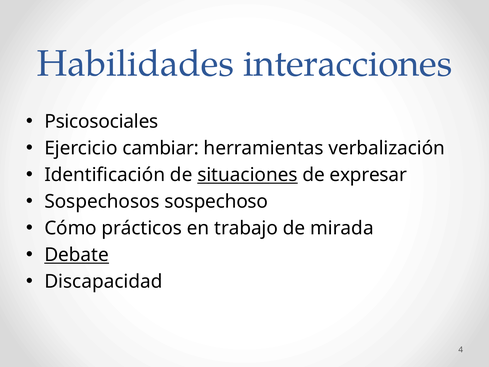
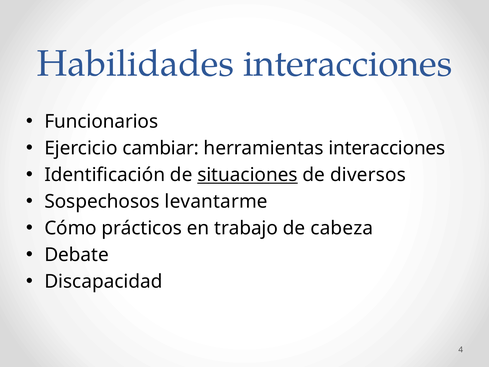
Psicosociales: Psicosociales -> Funcionarios (101, 122)
herramientas verbalización: verbalización -> interacciones (387, 148)
expresar: expresar -> diversos (368, 175)
sospechoso: sospechoso -> levantarme (216, 201)
mirada: mirada -> cabeza (342, 228)
Debate underline: present -> none (77, 255)
